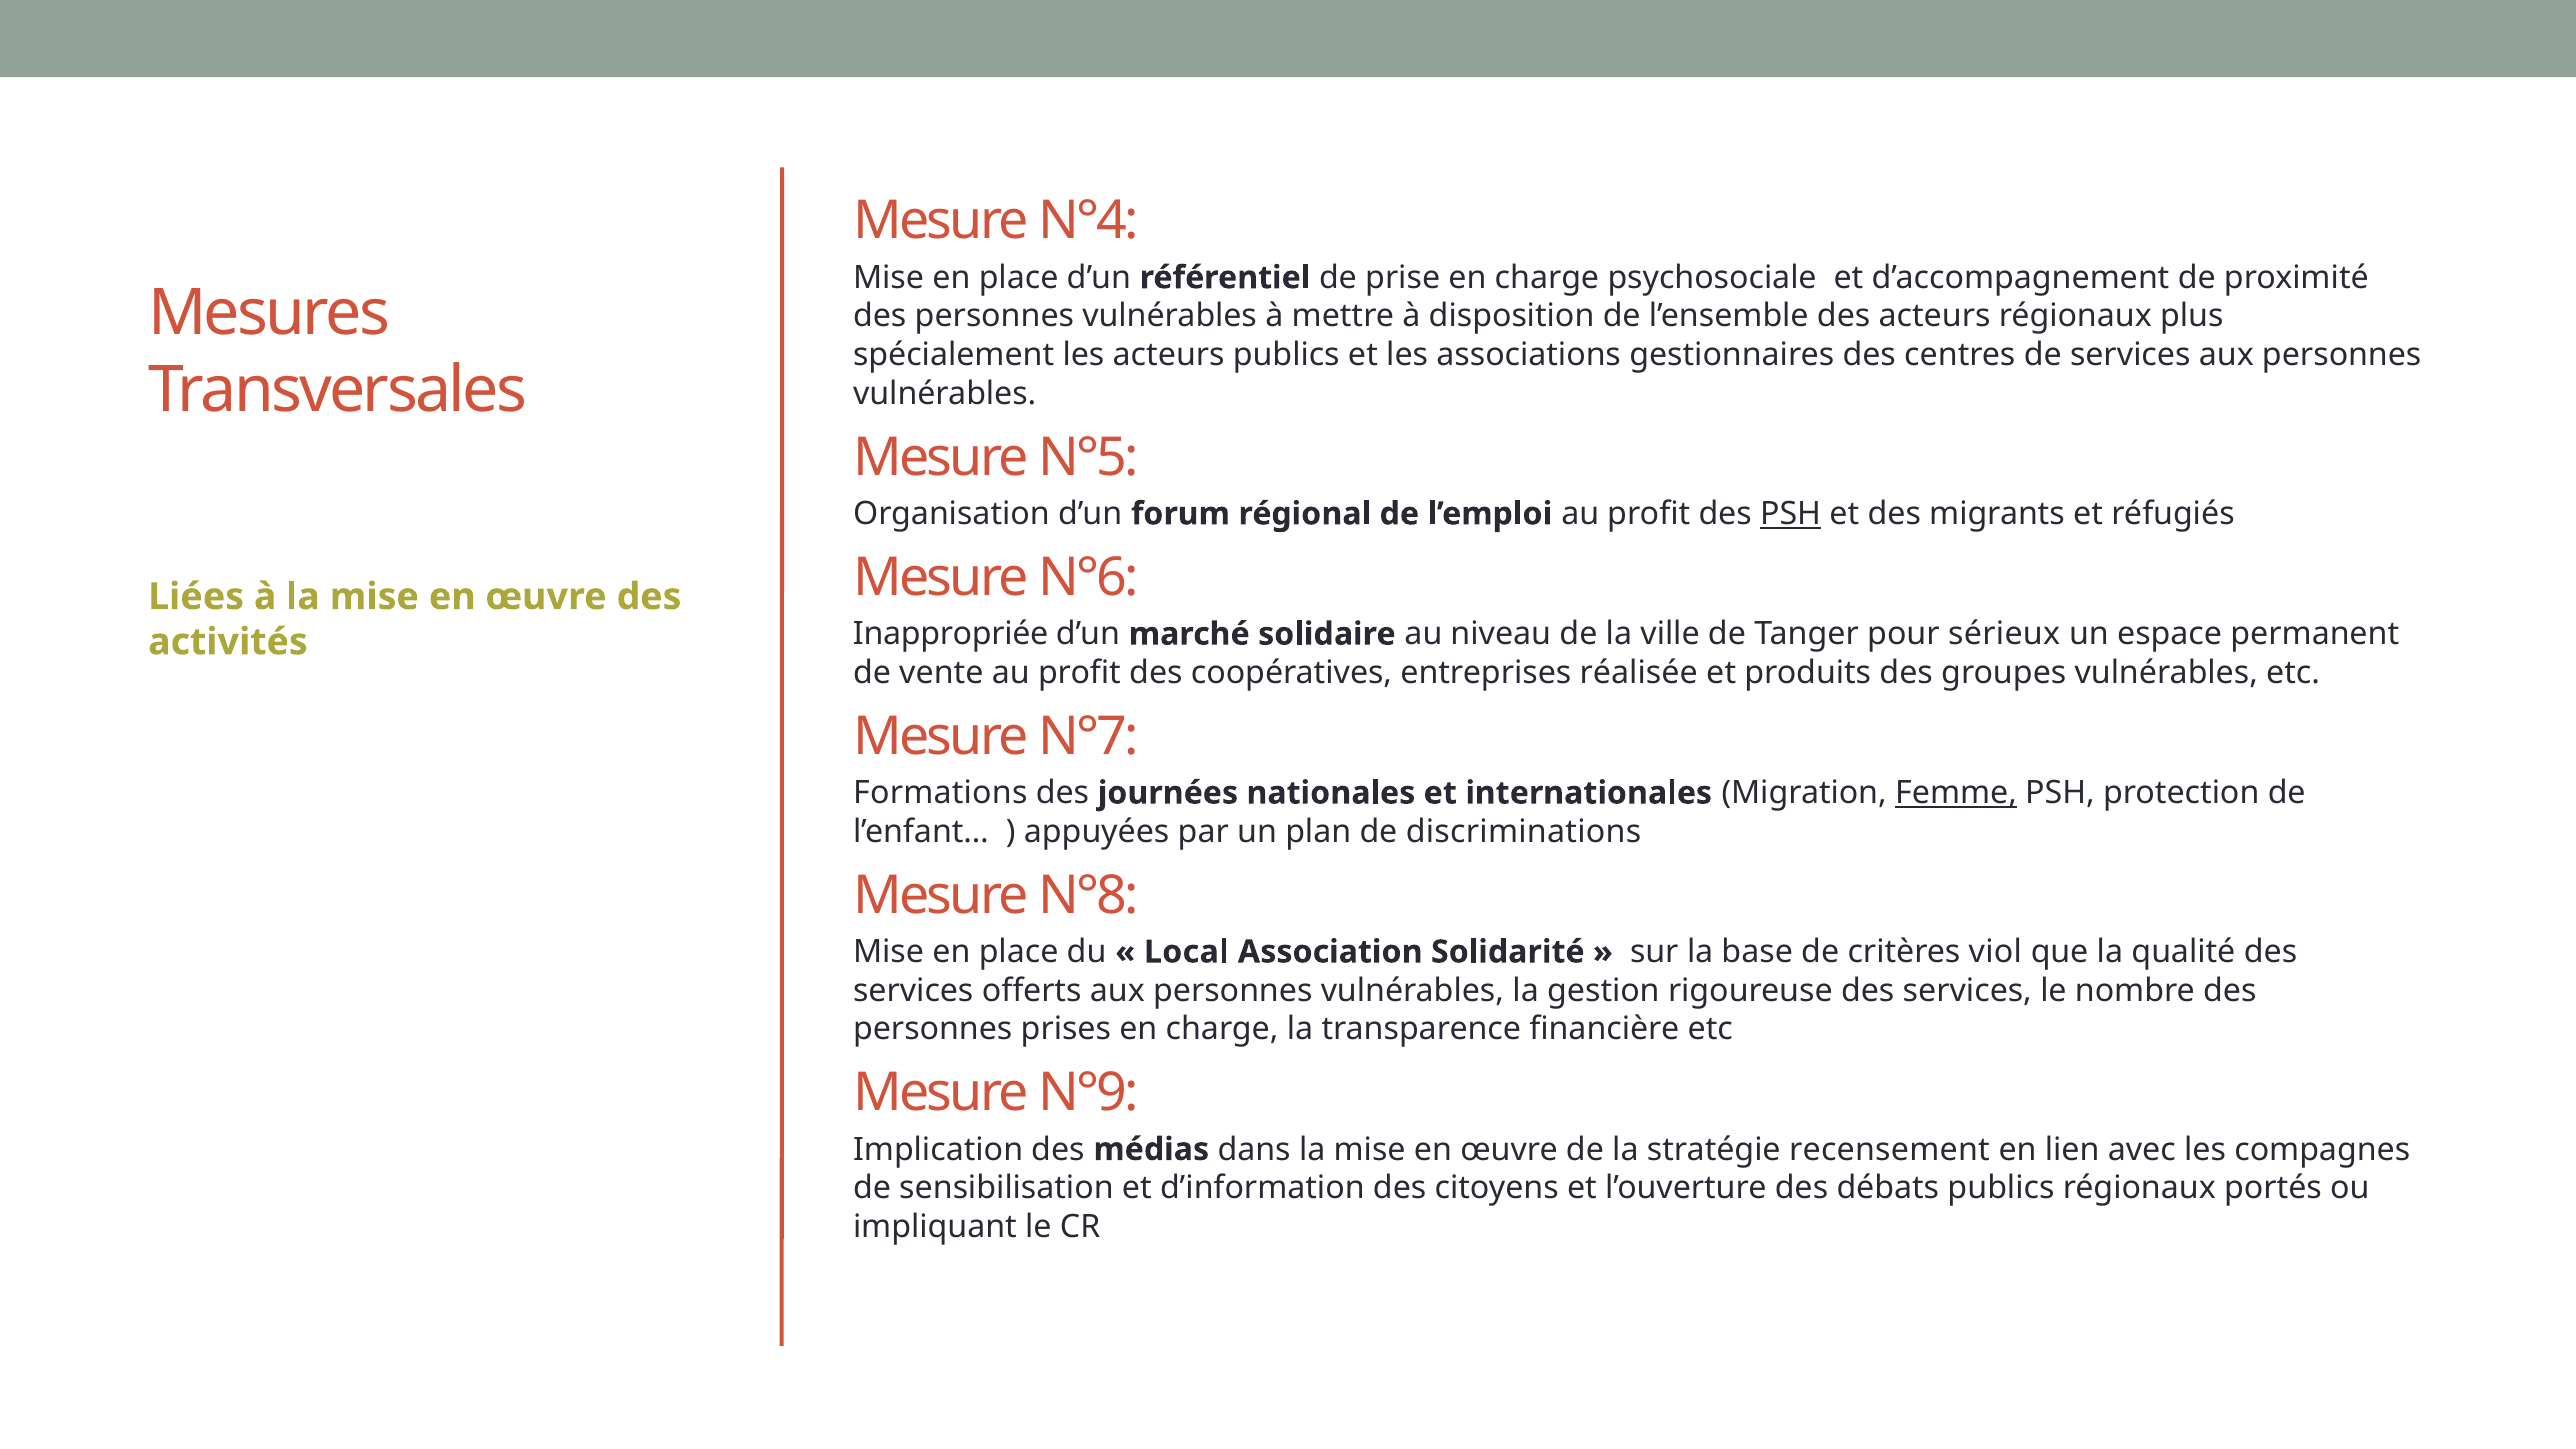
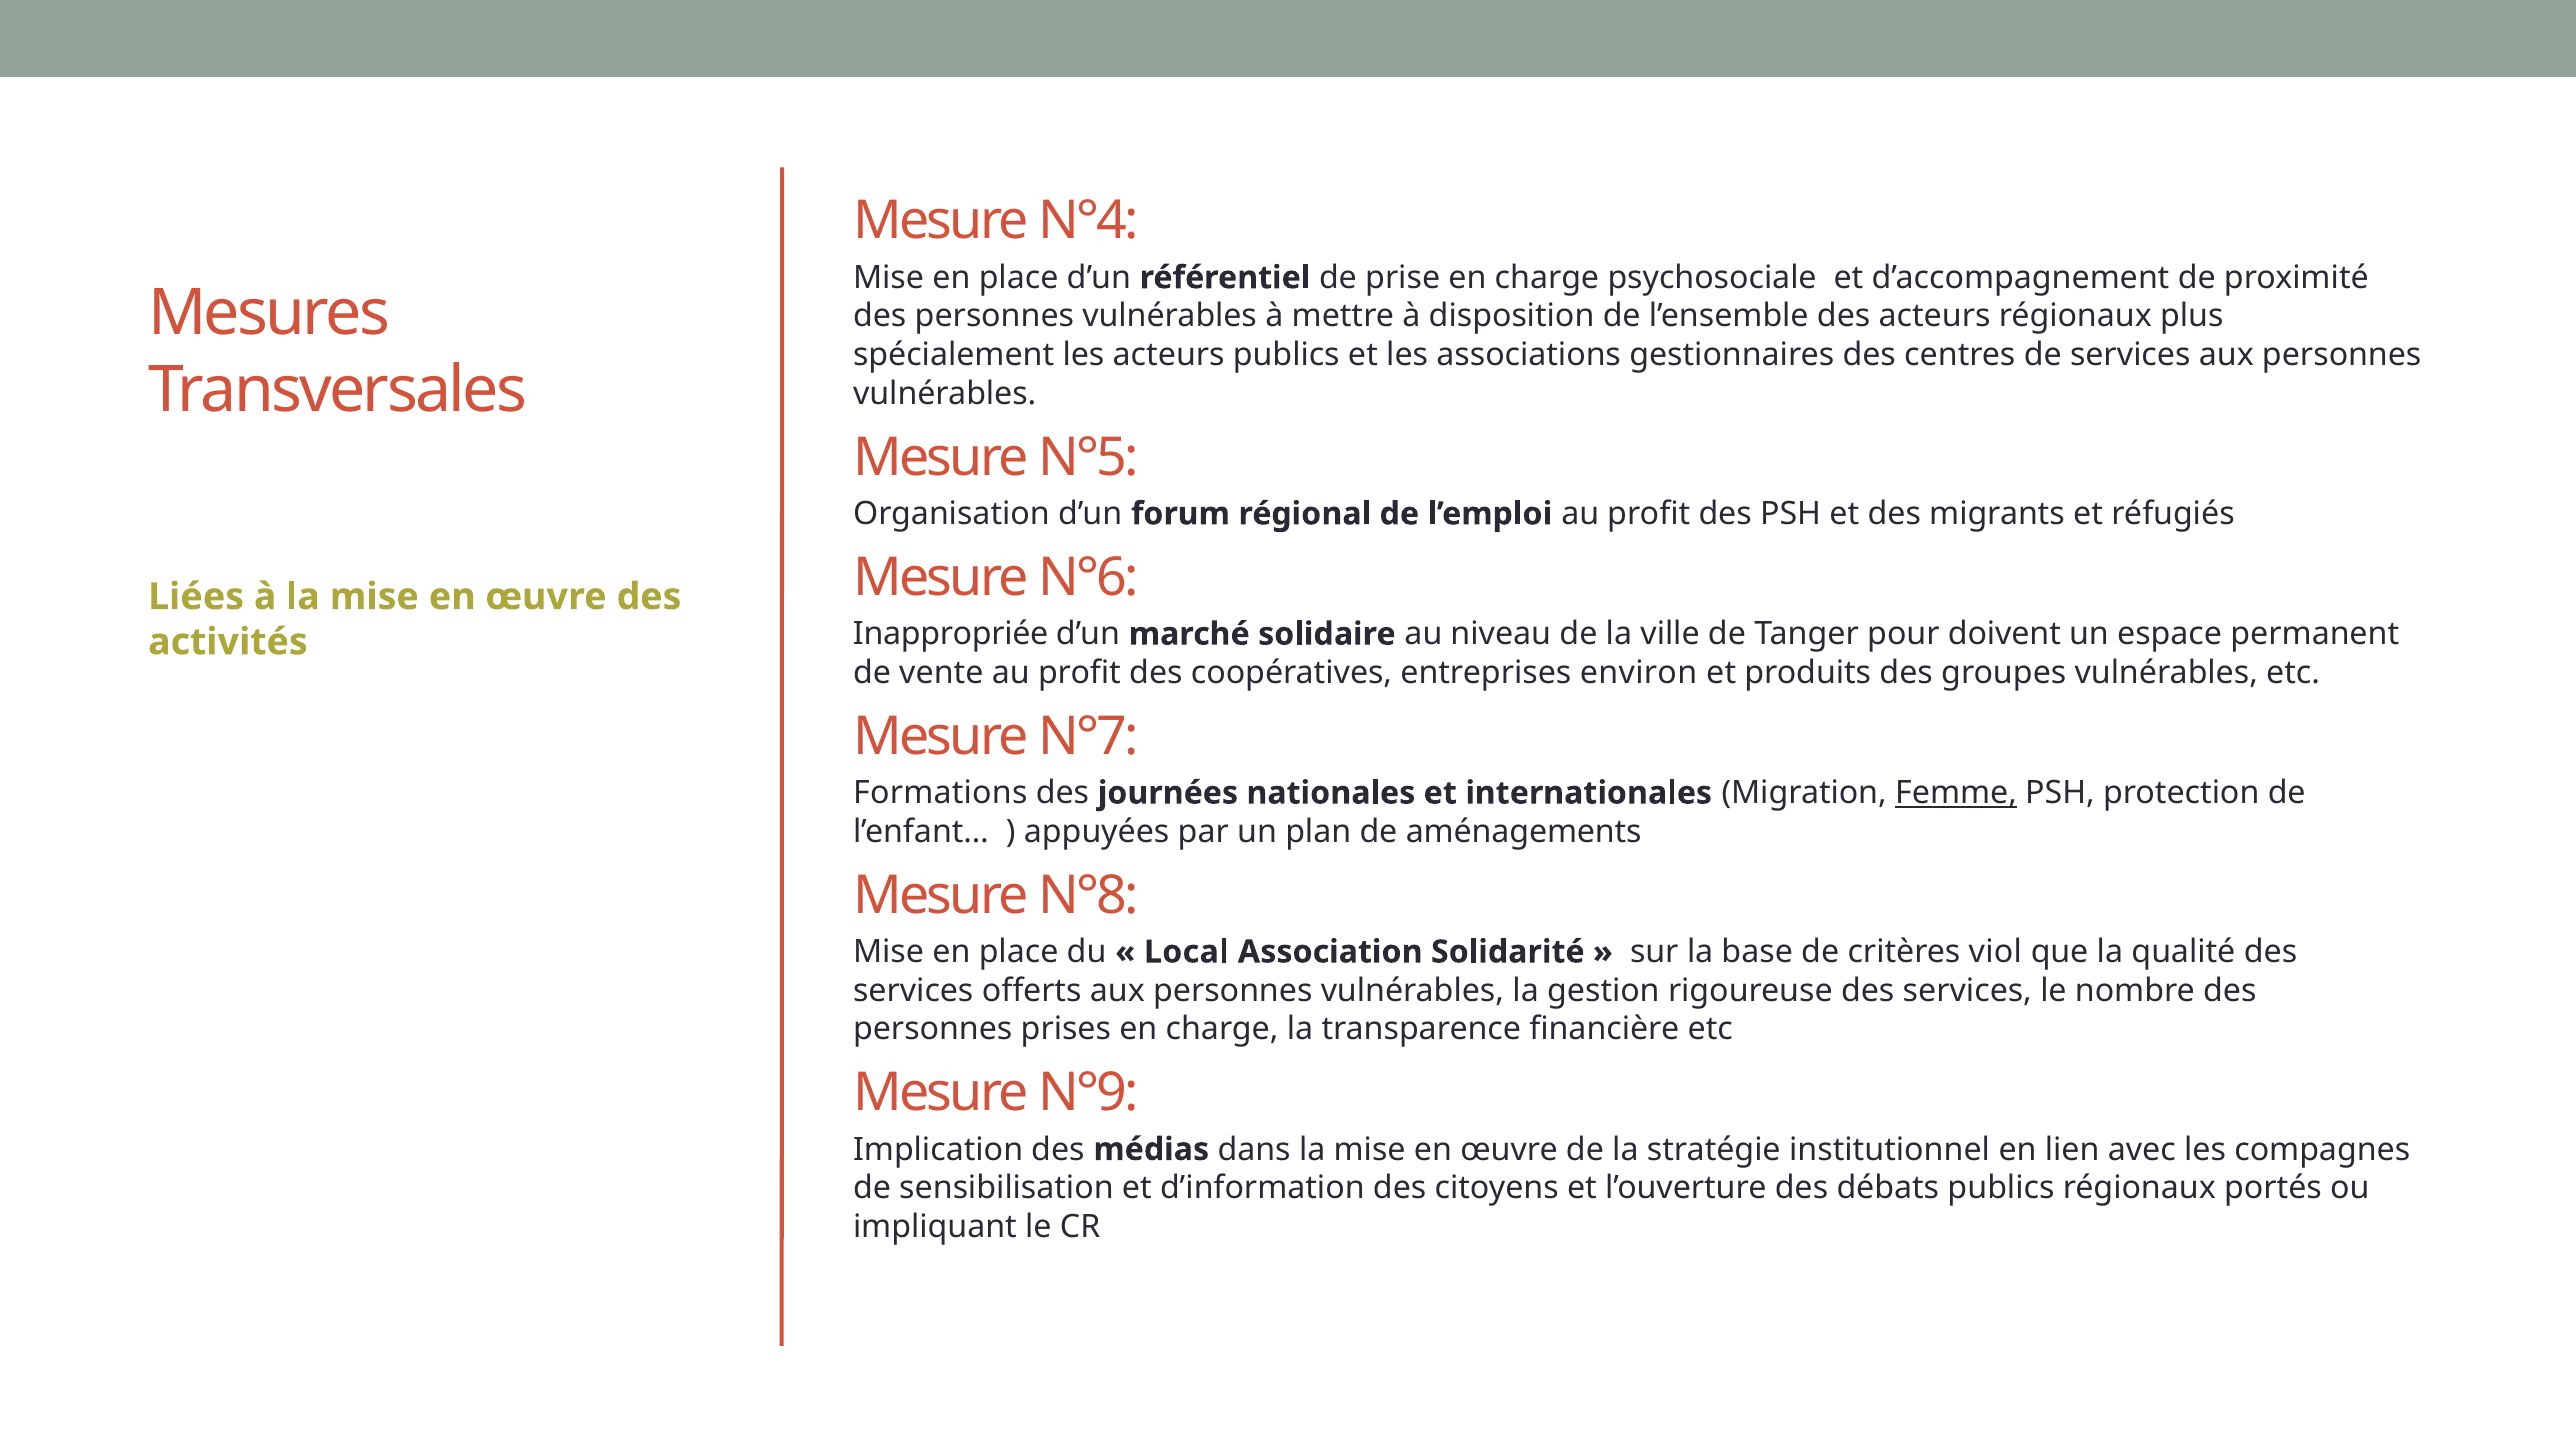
PSH underline: present -> none (1791, 514)
sérieux: sérieux -> doivent (2004, 634)
réalisée: réalisée -> environ (1639, 673)
discriminations: discriminations -> aménagements (1524, 832)
recensement: recensement -> institutionnel (1890, 1149)
